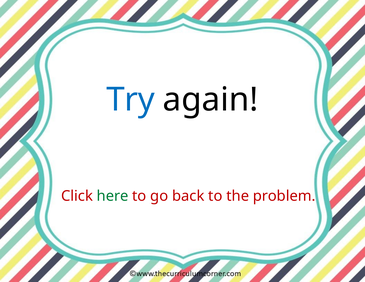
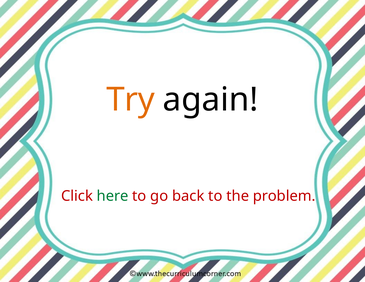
Try colour: blue -> orange (130, 100)
